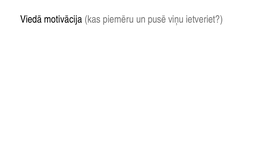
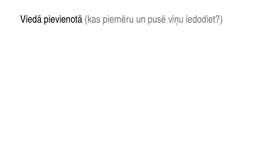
motivācija: motivācija -> pievienotā (63, 19)
ietveriet: ietveriet -> iedodiet (204, 19)
